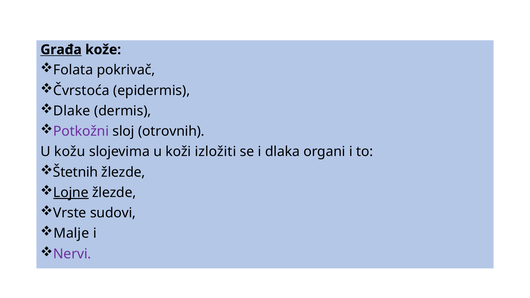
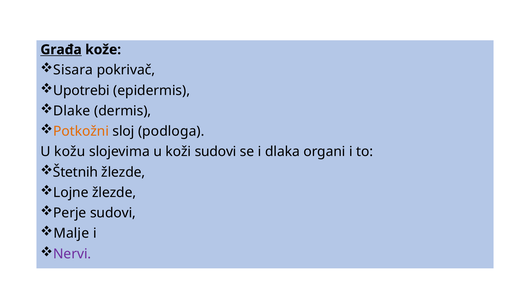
Folata: Folata -> Sisara (73, 70)
Čvrstoća: Čvrstoća -> Upotrebi (82, 91)
Potkožni colour: purple -> orange (81, 131)
otrovnih: otrovnih -> podloga (171, 131)
koži izložiti: izložiti -> sudovi (216, 152)
Lojne underline: present -> none (71, 193)
Vrste: Vrste -> Perje (70, 213)
